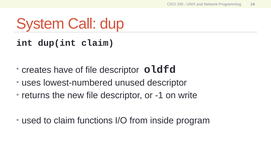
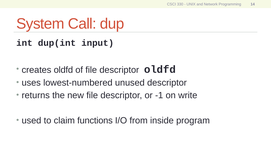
dup(int claim: claim -> input (98, 43)
creates have: have -> oldfd (63, 70)
